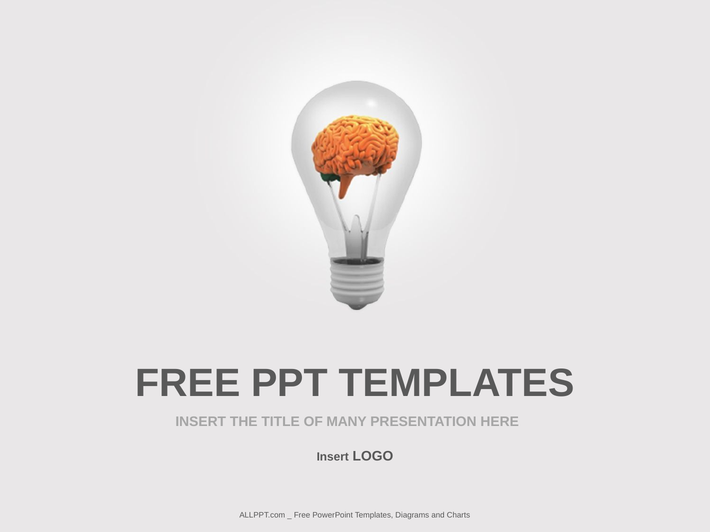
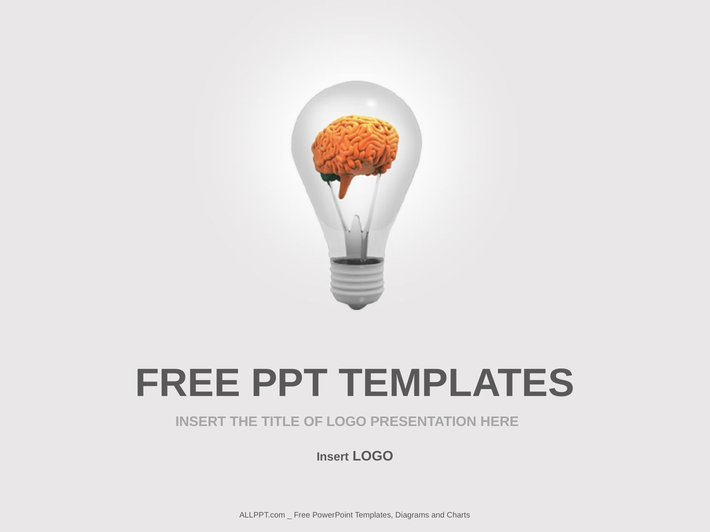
OF MANY: MANY -> LOGO (346, 422)
